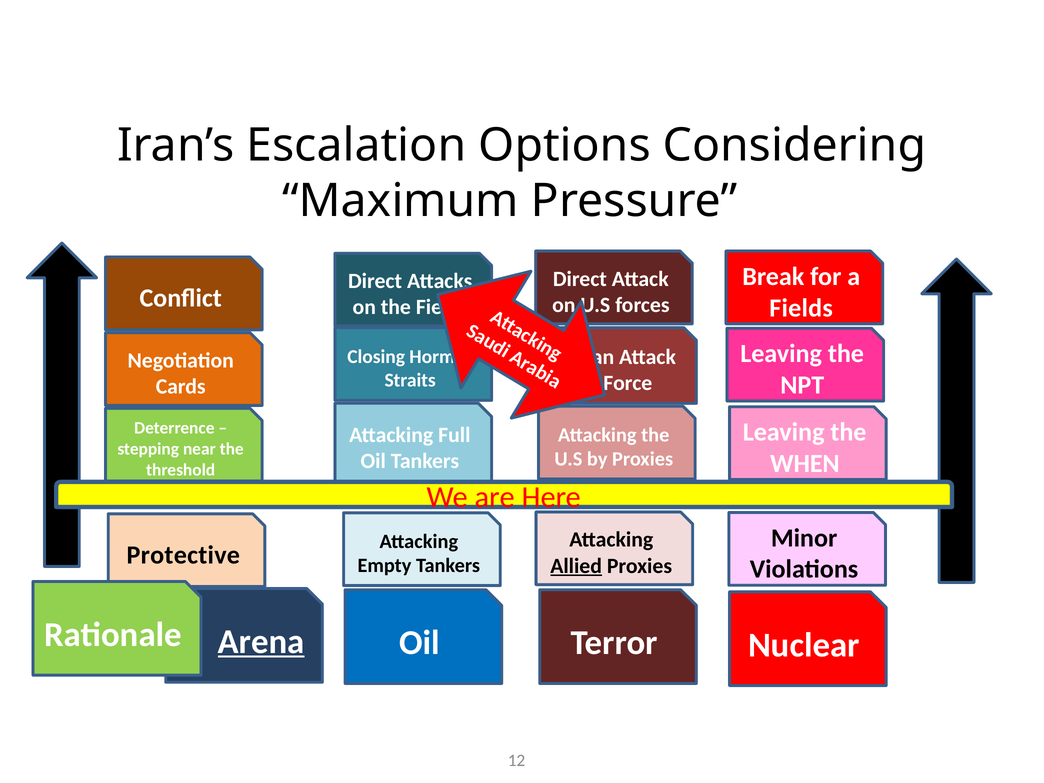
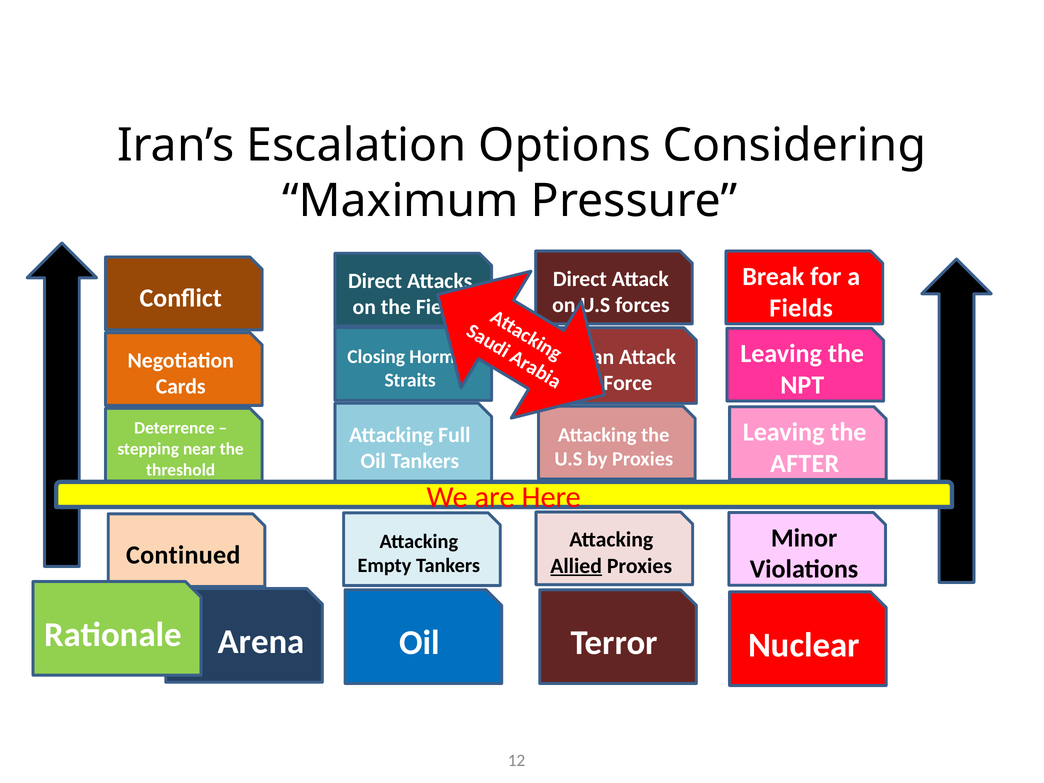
WHEN: WHEN -> AFTER (805, 464)
Protective: Protective -> Continued (183, 555)
Arena underline: present -> none (261, 642)
